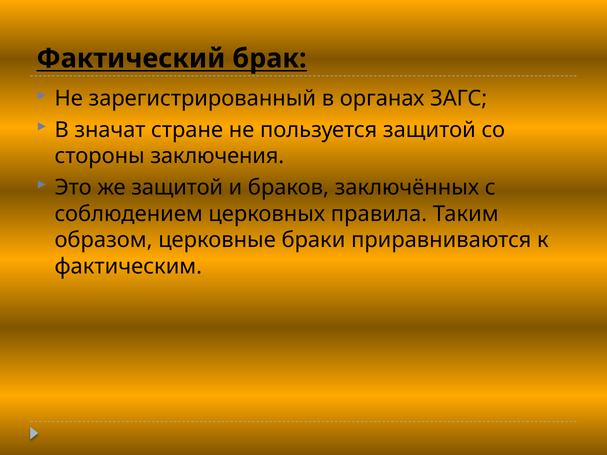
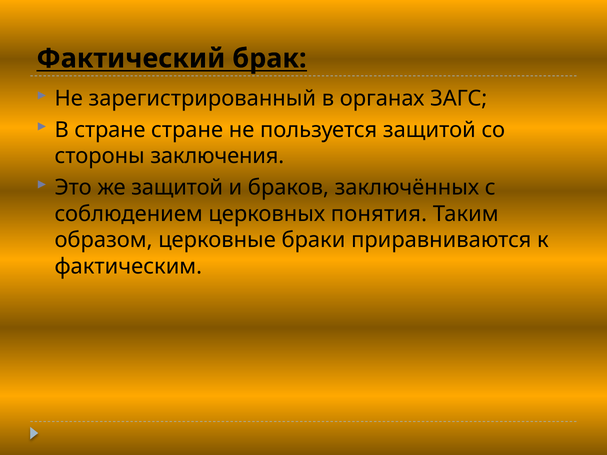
В значат: значат -> стране (110, 130)
правила: правила -> понятия (379, 214)
